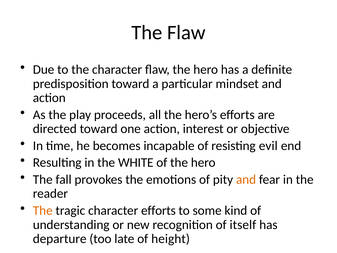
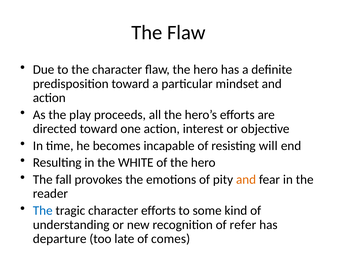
evil: evil -> will (268, 146)
The colour: orange -> blue (43, 210)
itself: itself -> refer (243, 224)
height: height -> comes (171, 239)
